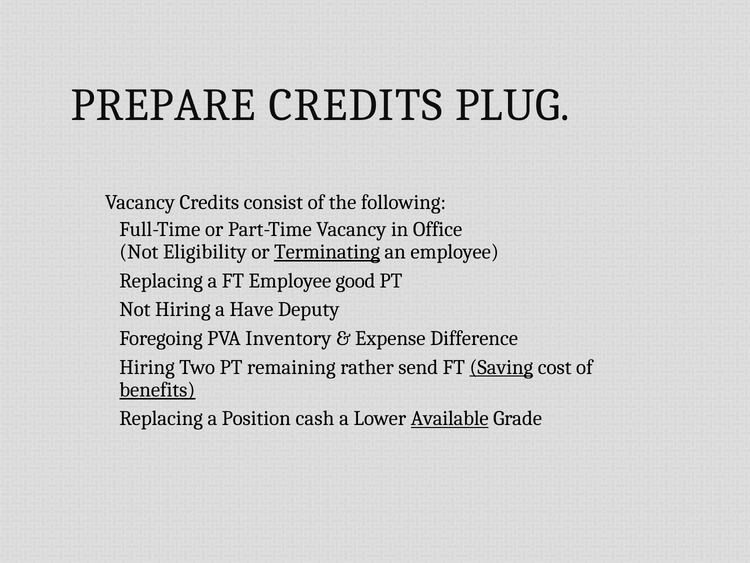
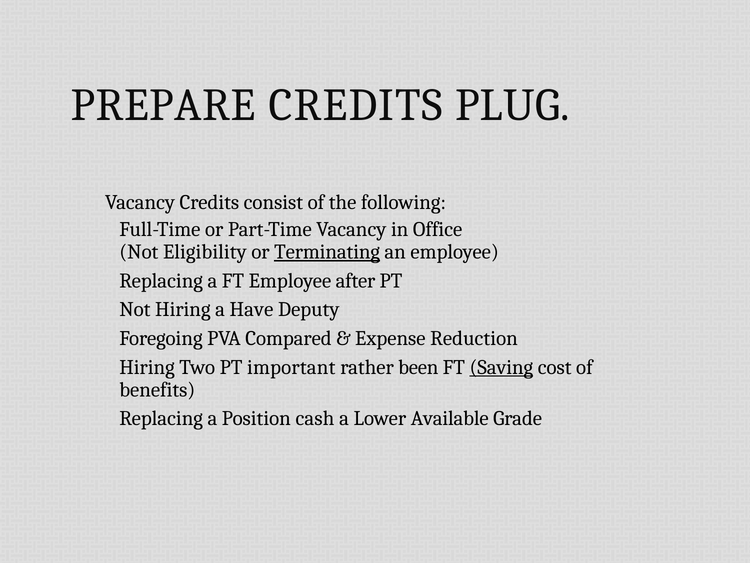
good: good -> after (355, 280)
Inventory: Inventory -> Compared (288, 338)
Difference: Difference -> Reduction (474, 338)
remaining: remaining -> important (291, 367)
send: send -> been (418, 367)
benefits underline: present -> none (157, 389)
Available underline: present -> none (450, 418)
